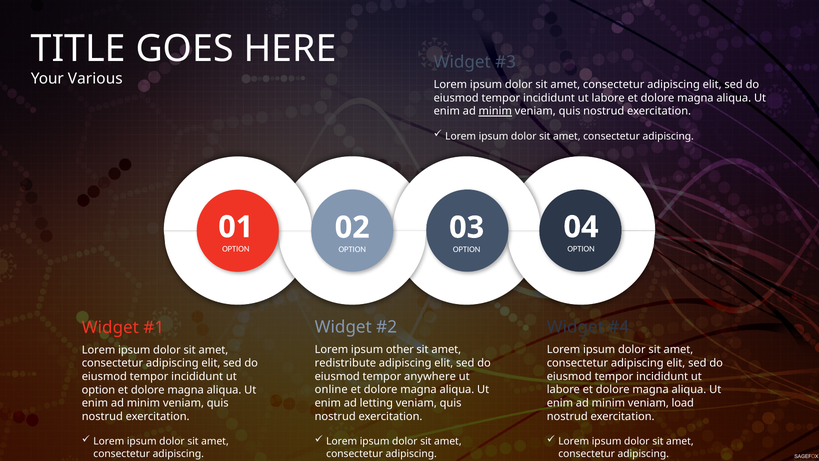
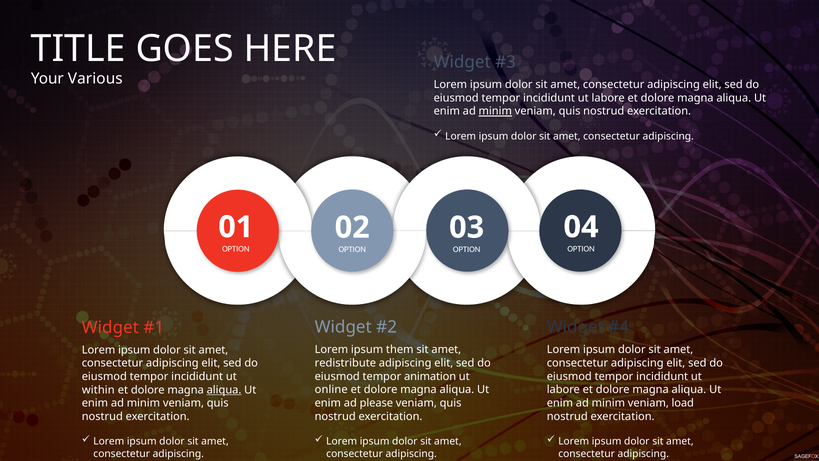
other: other -> them (400, 350)
anywhere: anywhere -> animation (430, 376)
option: option -> within (98, 390)
aliqua underline: none -> present (224, 390)
letting: letting -> please (376, 403)
